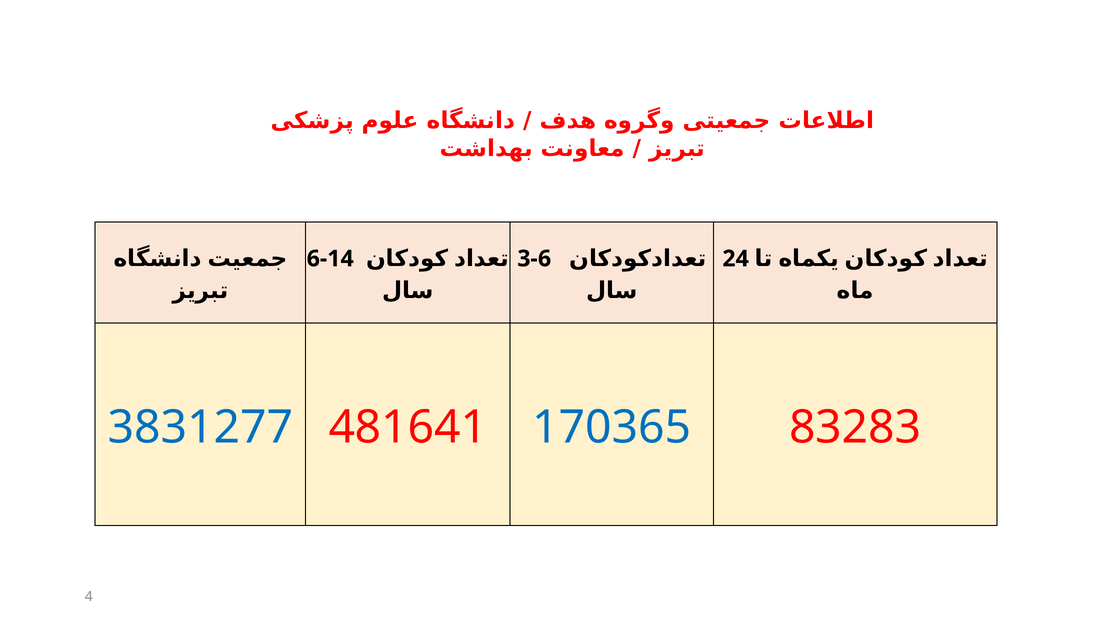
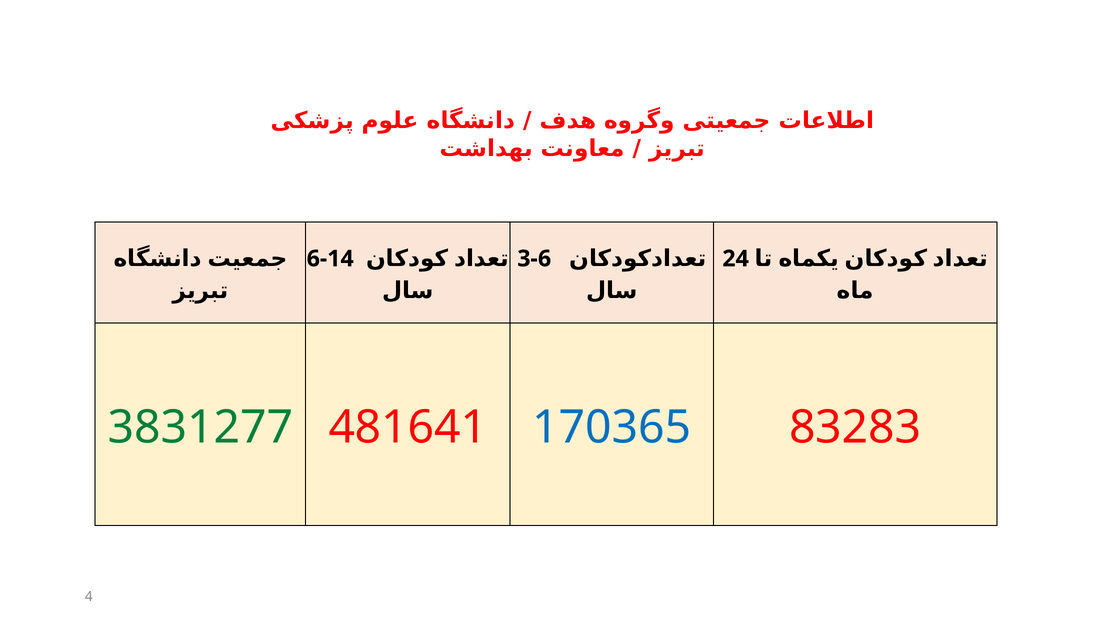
3831277 colour: blue -> green (200, 427)
